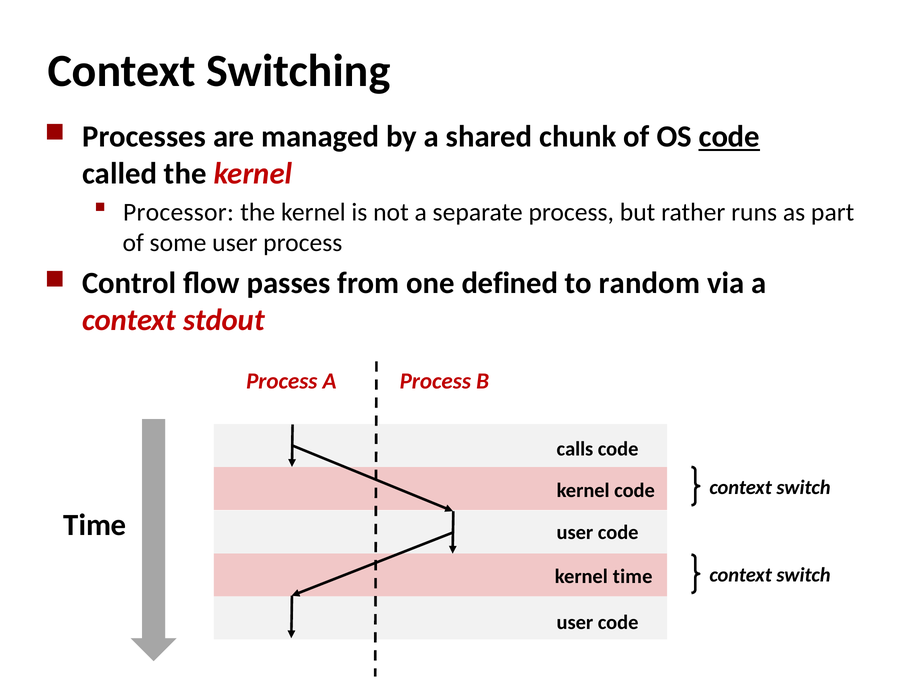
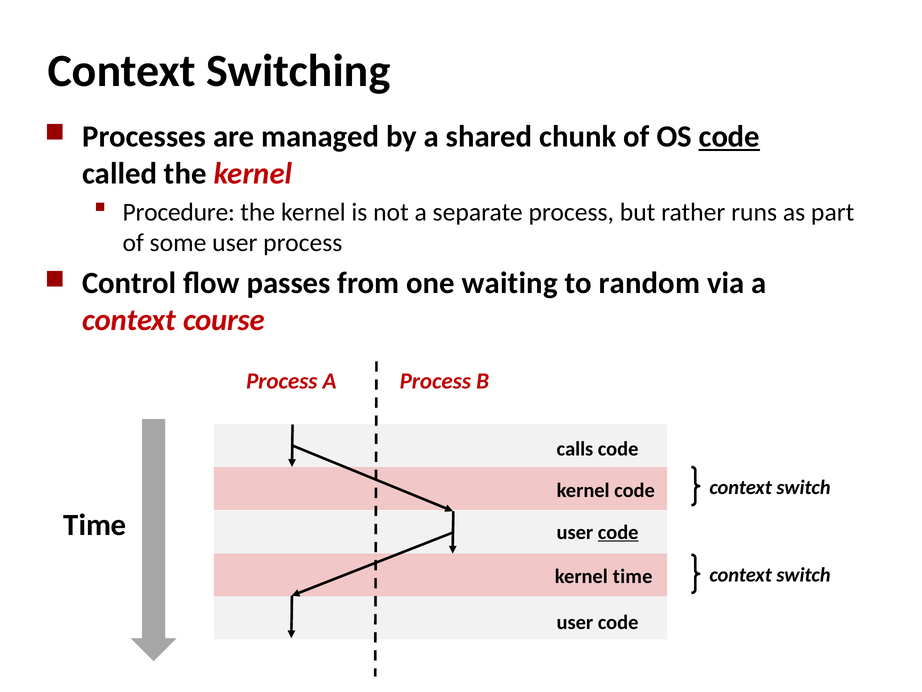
Processor: Processor -> Procedure (179, 212)
defined: defined -> waiting (510, 283)
stdout: stdout -> course (224, 320)
code underline: none -> present (618, 532)
